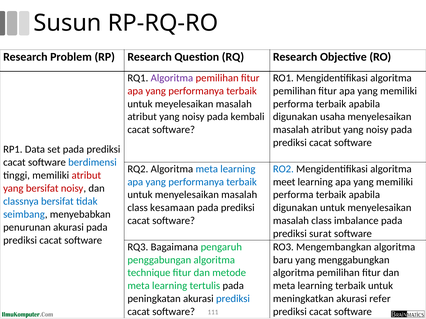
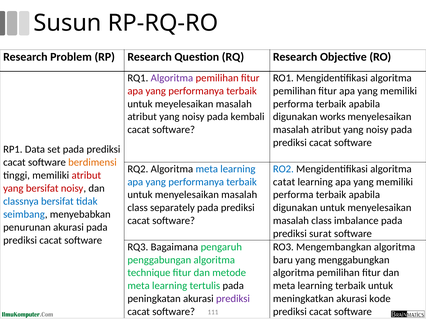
usaha: usaha -> works (333, 117)
berdimensi colour: blue -> orange (92, 163)
meet: meet -> catat (284, 182)
kesamaan: kesamaan -> separately (172, 208)
prediksi colour: blue -> purple (233, 299)
refer: refer -> kode (380, 299)
